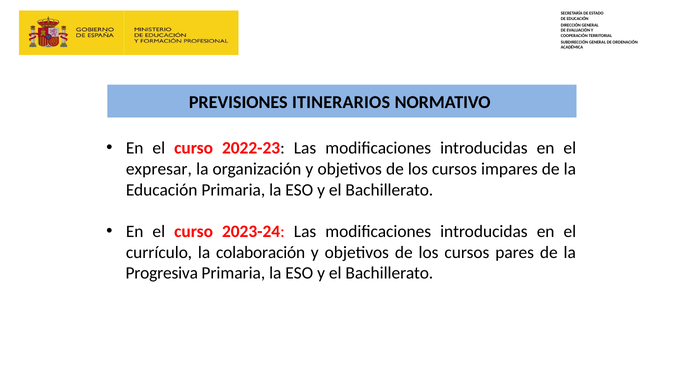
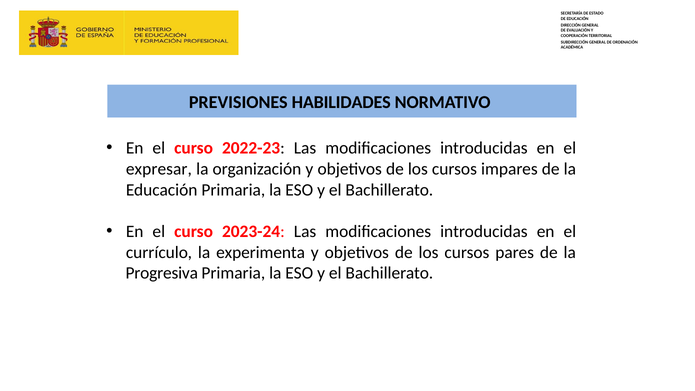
ITINERARIOS: ITINERARIOS -> HABILIDADES (341, 102)
colaboración: colaboración -> experimenta (261, 252)
